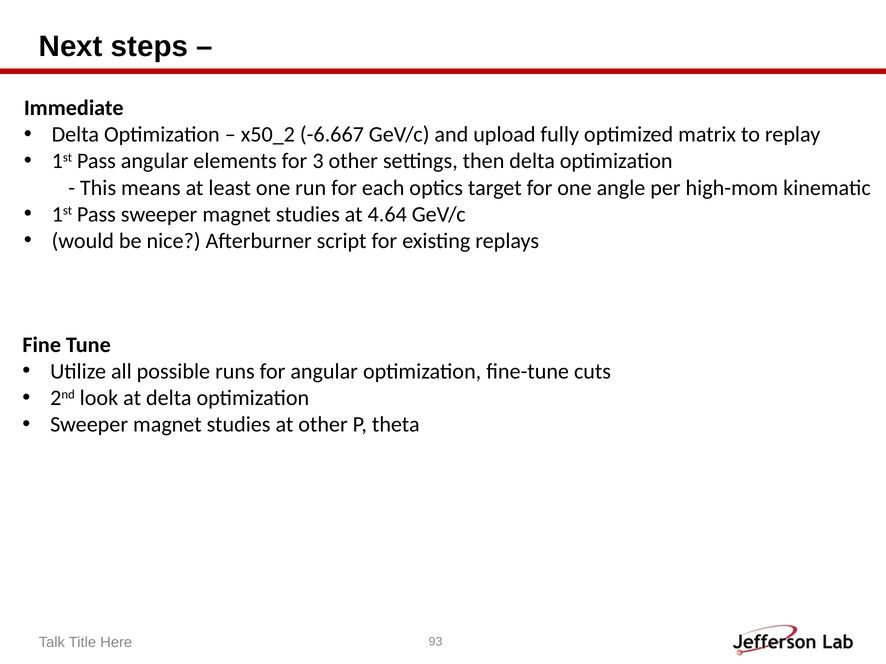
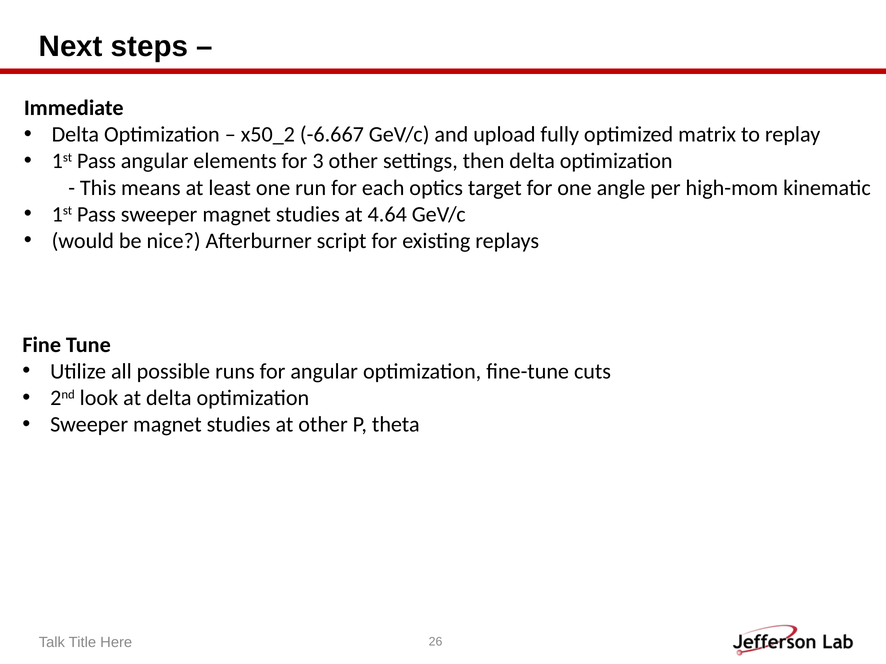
93: 93 -> 26 (436, 642)
